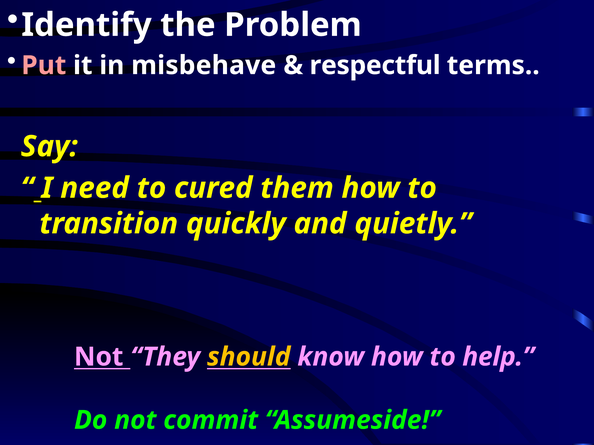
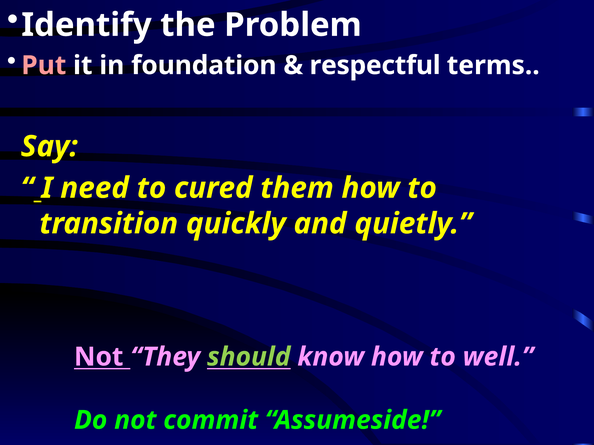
misbehave: misbehave -> foundation (204, 65)
should colour: yellow -> light green (249, 357)
help: help -> well (498, 357)
